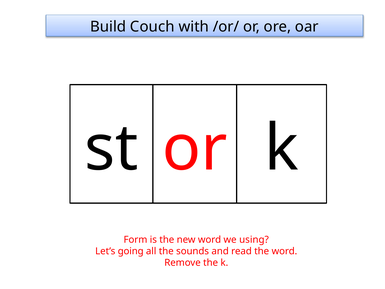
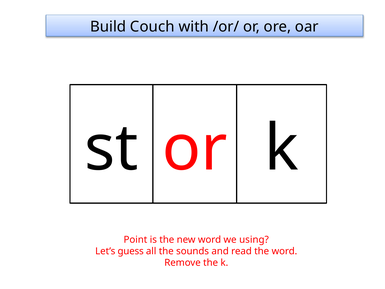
Form: Form -> Point (135, 239)
going: going -> guess (131, 251)
